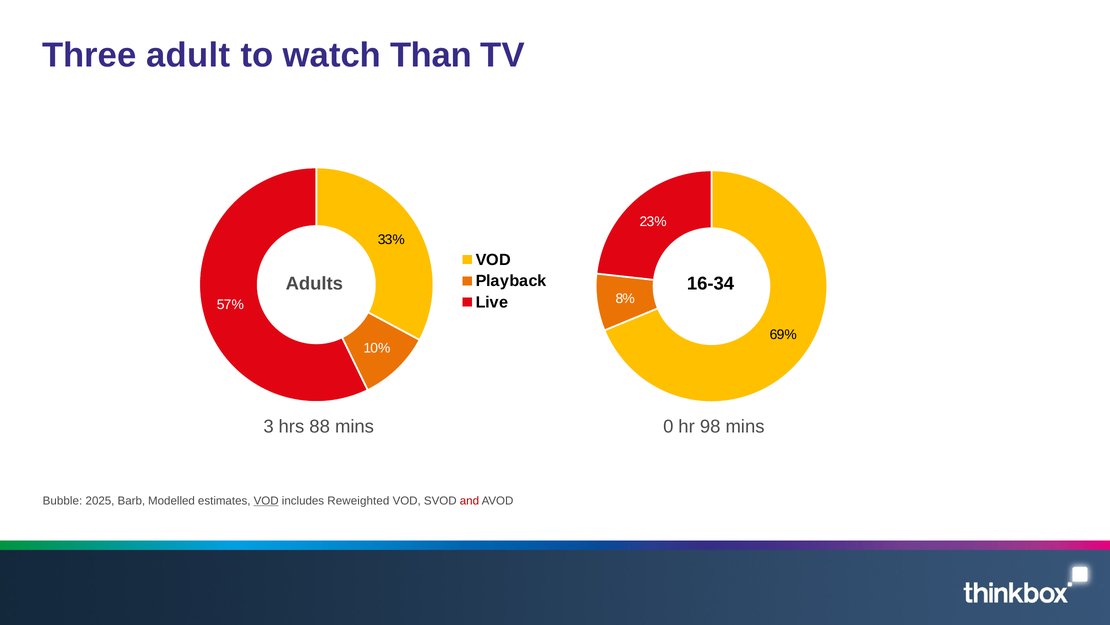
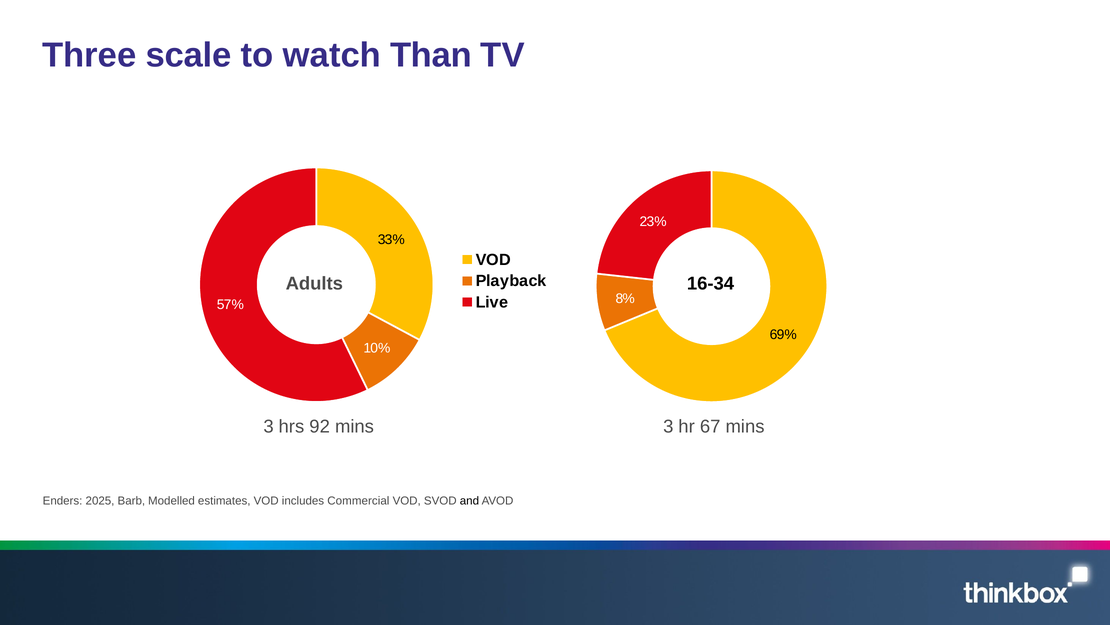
adult: adult -> scale (189, 55)
88: 88 -> 92 (320, 426)
mins 0: 0 -> 3 (668, 426)
98: 98 -> 67 (710, 426)
Bubble: Bubble -> Enders (63, 500)
VOD underline: present -> none (266, 500)
Reweighted: Reweighted -> Commercial (358, 500)
and colour: red -> black (469, 500)
